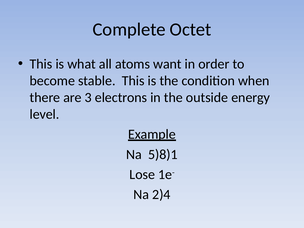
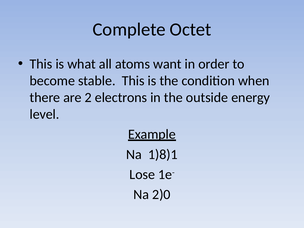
3: 3 -> 2 (88, 97)
5)8)1: 5)8)1 -> 1)8)1 (163, 154)
2)4: 2)4 -> 2)0 (161, 195)
